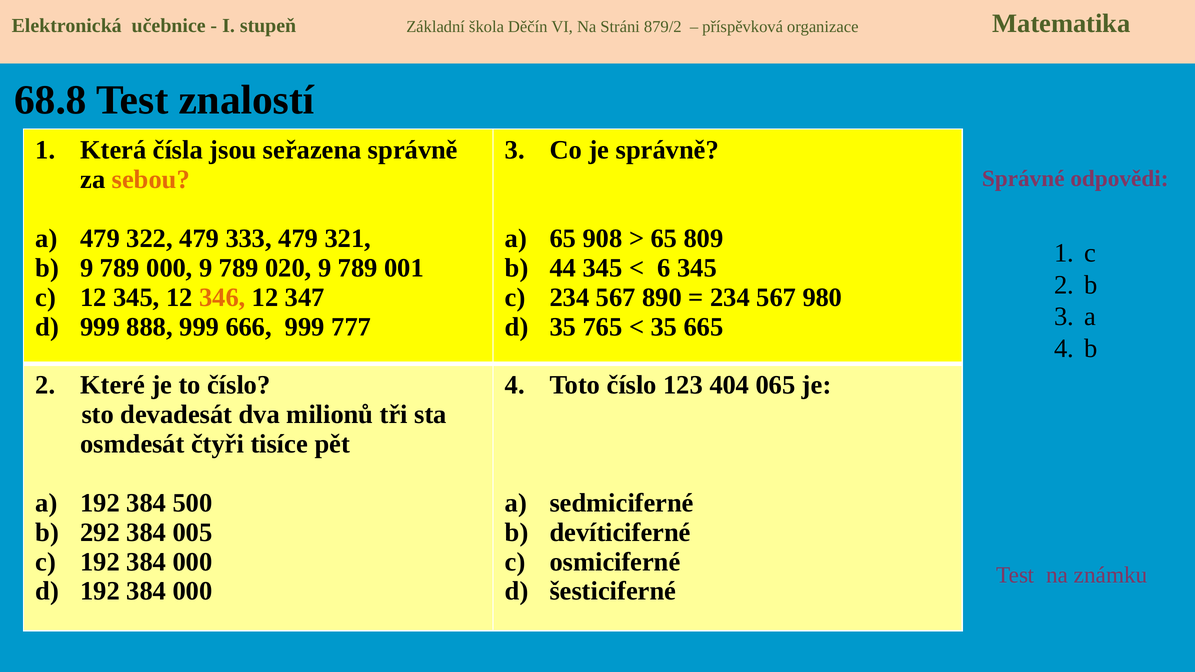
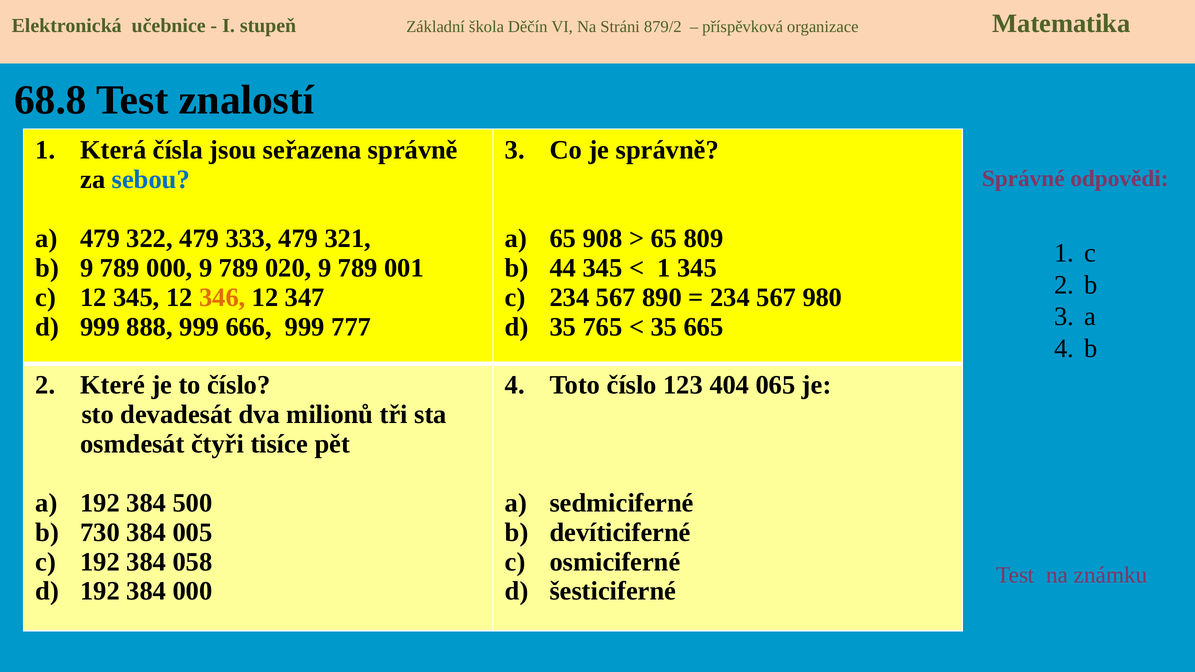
sebou colour: orange -> blue (151, 179)
6: 6 -> 1 (664, 268)
292: 292 -> 730 (100, 532)
c 192 384 000: 000 -> 058 (193, 562)
